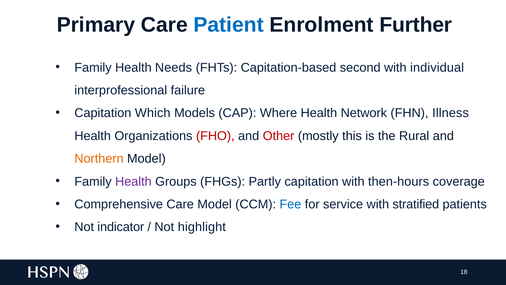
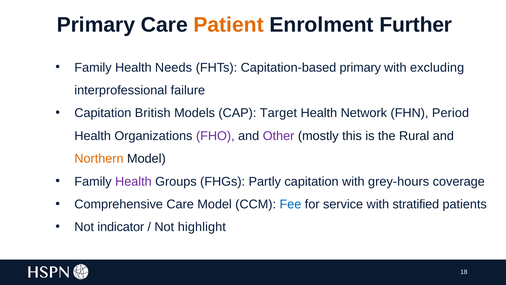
Patient colour: blue -> orange (229, 25)
Capitation-based second: second -> primary (360, 67)
individual: individual -> excluding (437, 67)
Which: Which -> British (153, 113)
Where: Where -> Target (278, 113)
Illness: Illness -> Period (451, 113)
FHO colour: red -> purple (215, 136)
Other colour: red -> purple (279, 136)
then-hours: then-hours -> grey-hours (399, 181)
